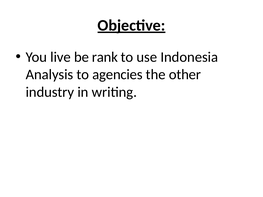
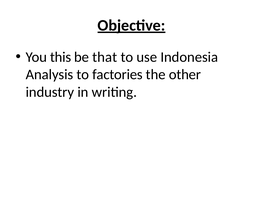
live: live -> this (61, 57)
rank: rank -> that (105, 57)
agencies: agencies -> factories (117, 75)
